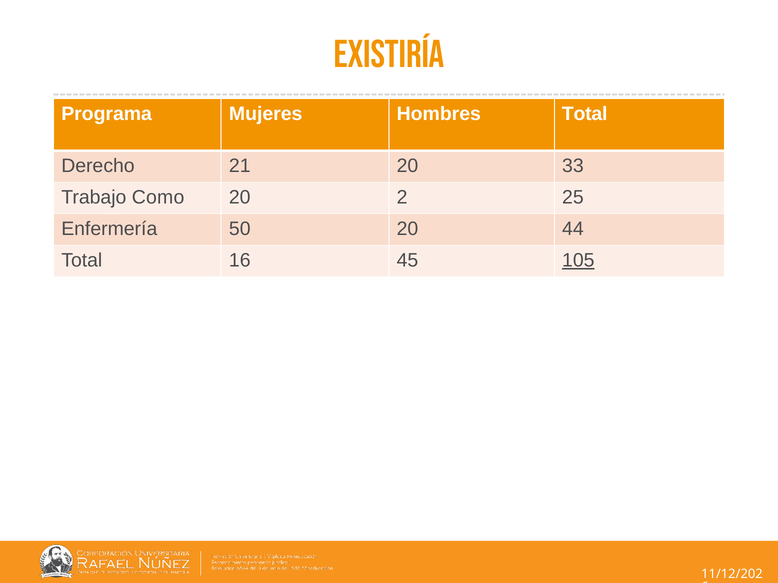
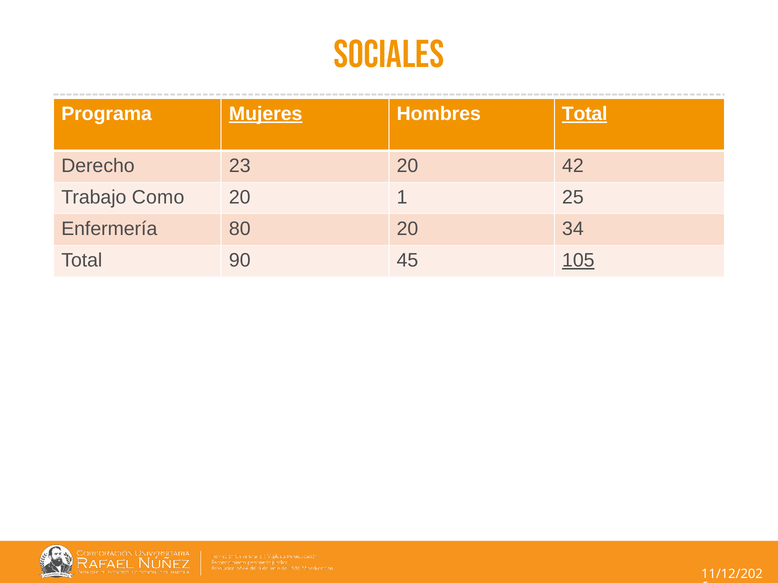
existiría: existiría -> sociales (389, 54)
Mujeres underline: none -> present (266, 114)
Total underline: none -> present (585, 114)
21: 21 -> 23 (240, 166)
33: 33 -> 42 (573, 166)
2: 2 -> 1 (402, 197)
50: 50 -> 80 (240, 229)
44: 44 -> 34 (573, 229)
16: 16 -> 90 (240, 261)
